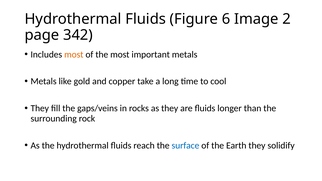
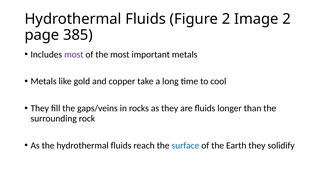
Figure 6: 6 -> 2 (226, 19)
342: 342 -> 385 (78, 35)
most colour: orange -> purple (74, 54)
